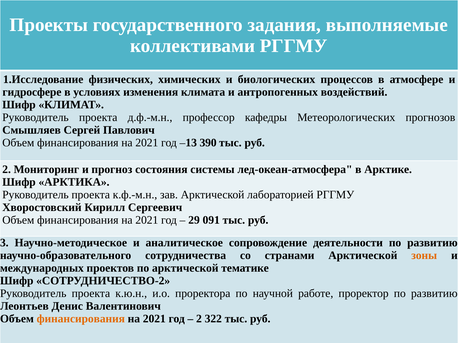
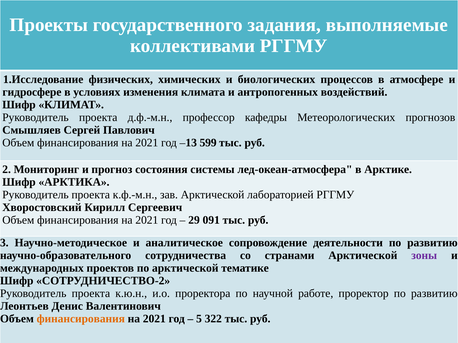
390: 390 -> 599 (208, 143)
зоны colour: orange -> purple (424, 256)
2: 2 -> 5 (199, 319)
